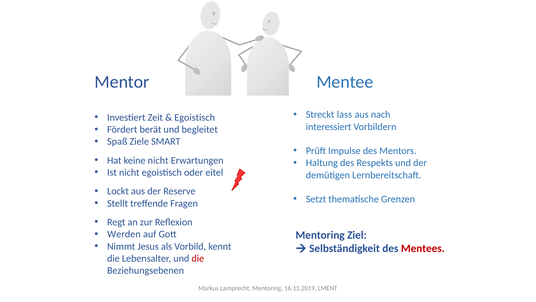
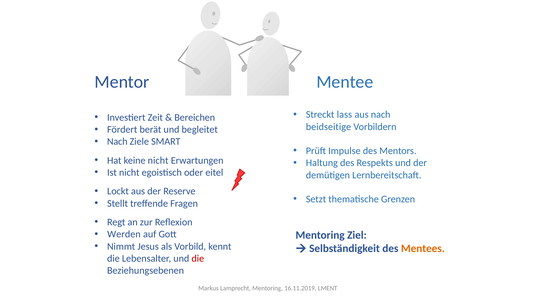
Egoistisch: Egoistisch -> Bereichen (195, 117)
interessiert: interessiert -> beidseitige (328, 127)
Spaß: Spaß -> Nach (117, 141)
Mentees colour: red -> orange (423, 248)
